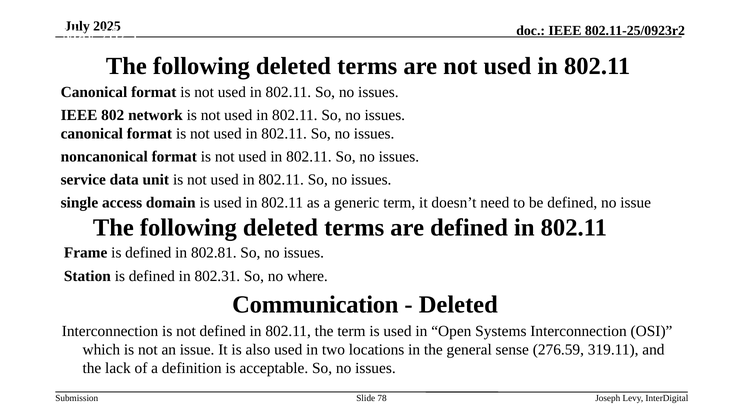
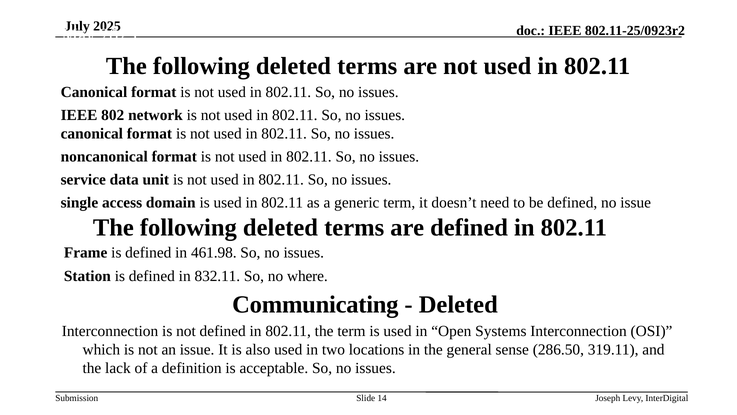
802.81: 802.81 -> 461.98 (214, 253)
802.31: 802.31 -> 832.11 (217, 276)
Communication: Communication -> Communicating (315, 305)
276.59: 276.59 -> 286.50 (558, 349)
78: 78 -> 14 (382, 398)
